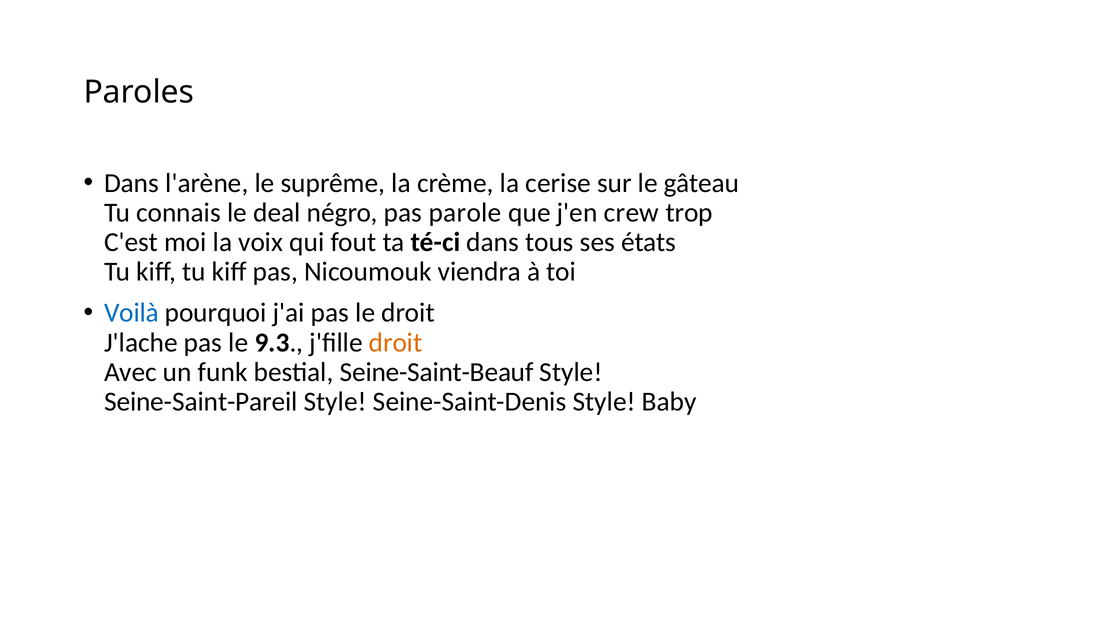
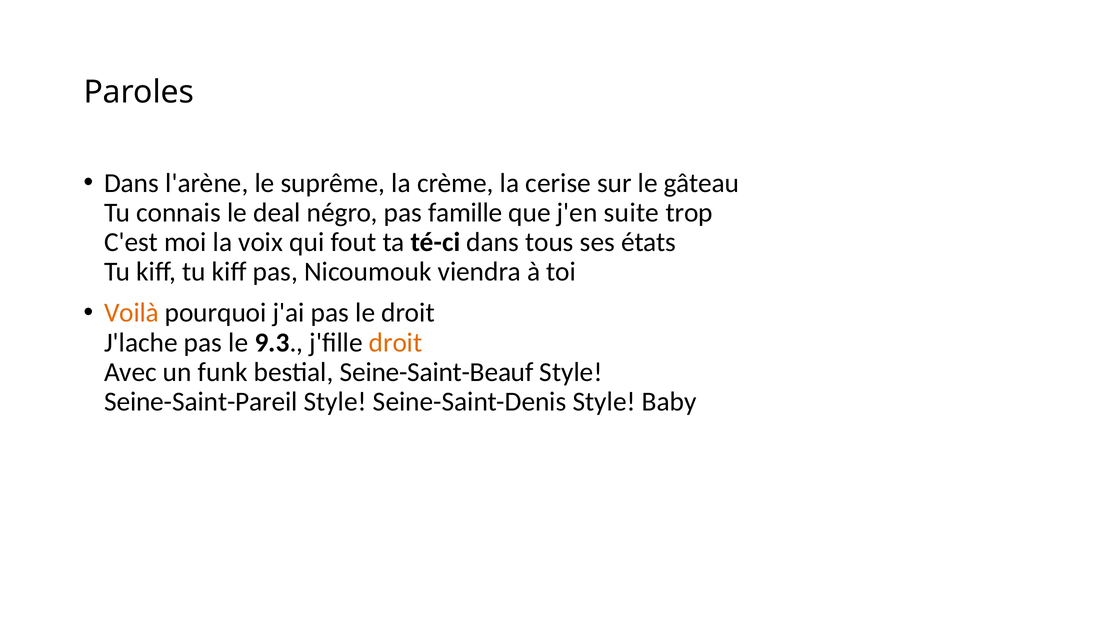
parole: parole -> famille (465, 212)
crew: crew -> suite (631, 212)
Voilà colour: blue -> orange (131, 313)
